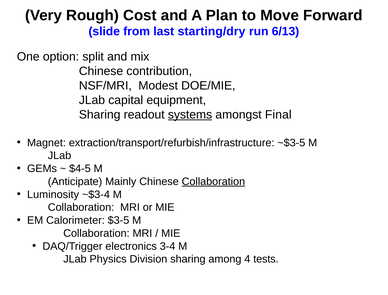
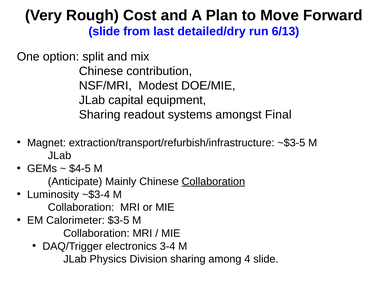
starting/dry: starting/dry -> detailed/dry (212, 31)
systems underline: present -> none (190, 115)
4 tests: tests -> slide (266, 259)
